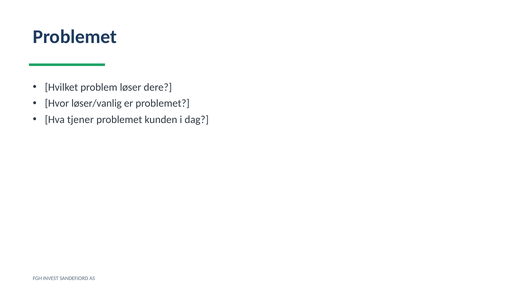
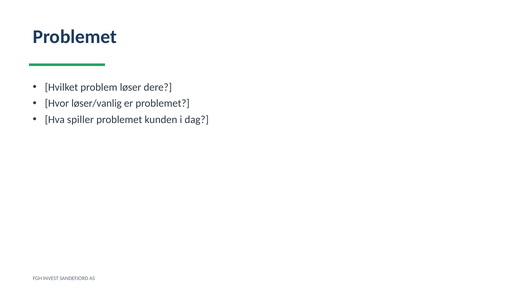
tjener: tjener -> spiller (80, 119)
